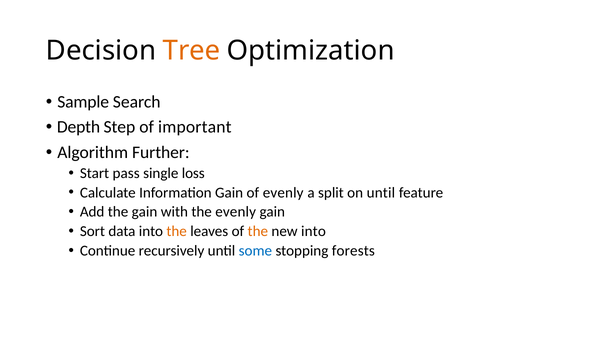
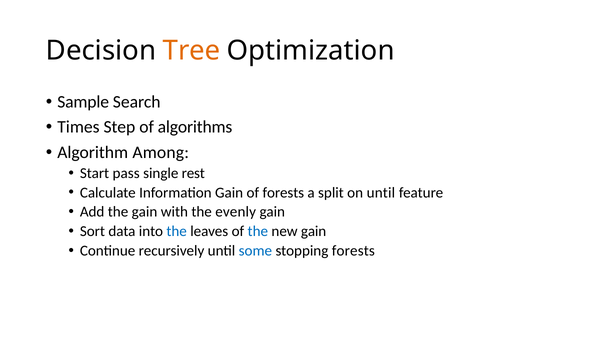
Depth: Depth -> Times (78, 127)
important: important -> algorithms (195, 127)
Further: Further -> Among (161, 153)
loss: loss -> rest (193, 173)
of evenly: evenly -> forests (283, 193)
the colour: orange -> blue (177, 232)
the colour: orange -> blue (258, 232)
new into: into -> gain (314, 232)
